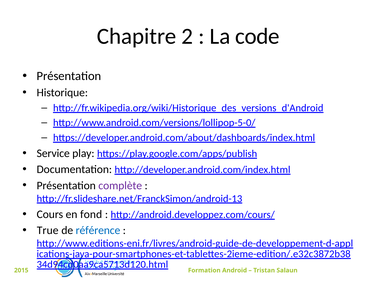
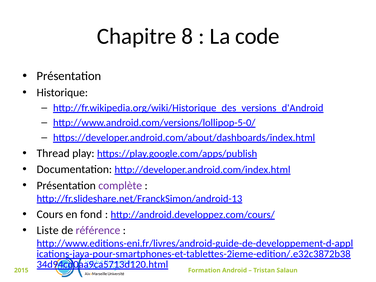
2: 2 -> 8 (187, 36)
Service: Service -> Thread (53, 153)
True: True -> Liste (48, 230)
référence colour: blue -> purple (98, 230)
